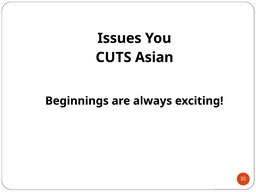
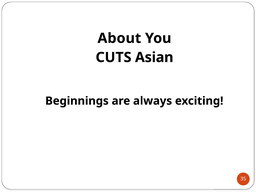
Issues: Issues -> About (119, 38)
